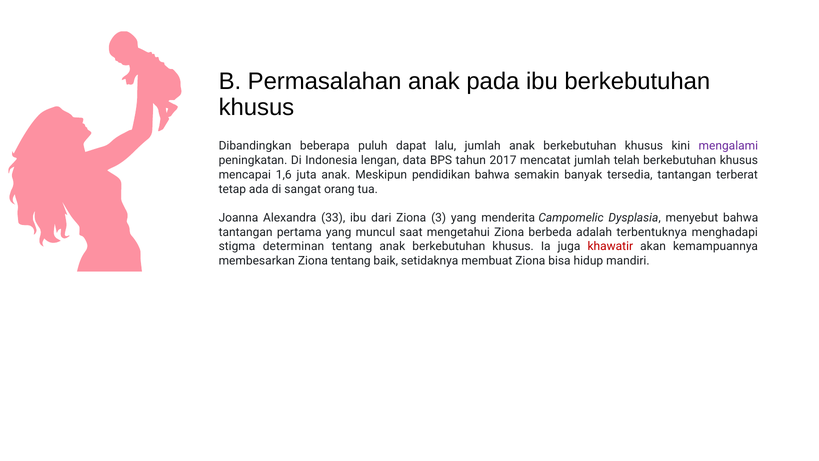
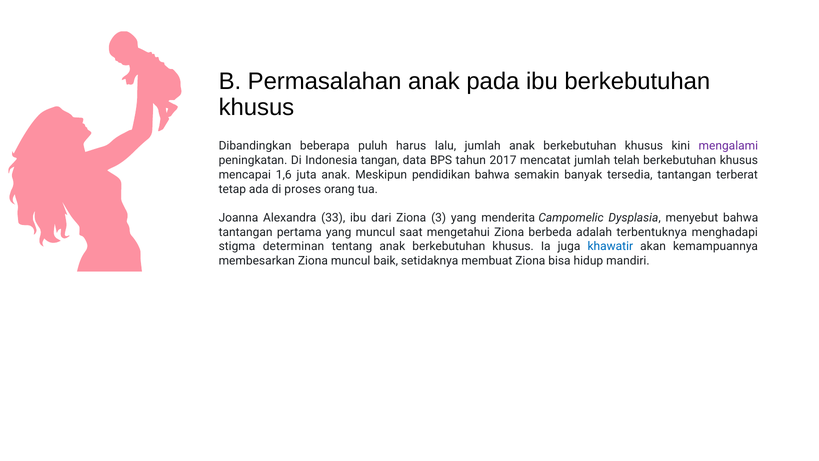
dapat: dapat -> harus (411, 146)
lengan: lengan -> tangan (380, 160)
sangat: sangat -> proses (303, 189)
khawatir colour: red -> blue (610, 246)
Ziona tentang: tentang -> muncul (351, 261)
